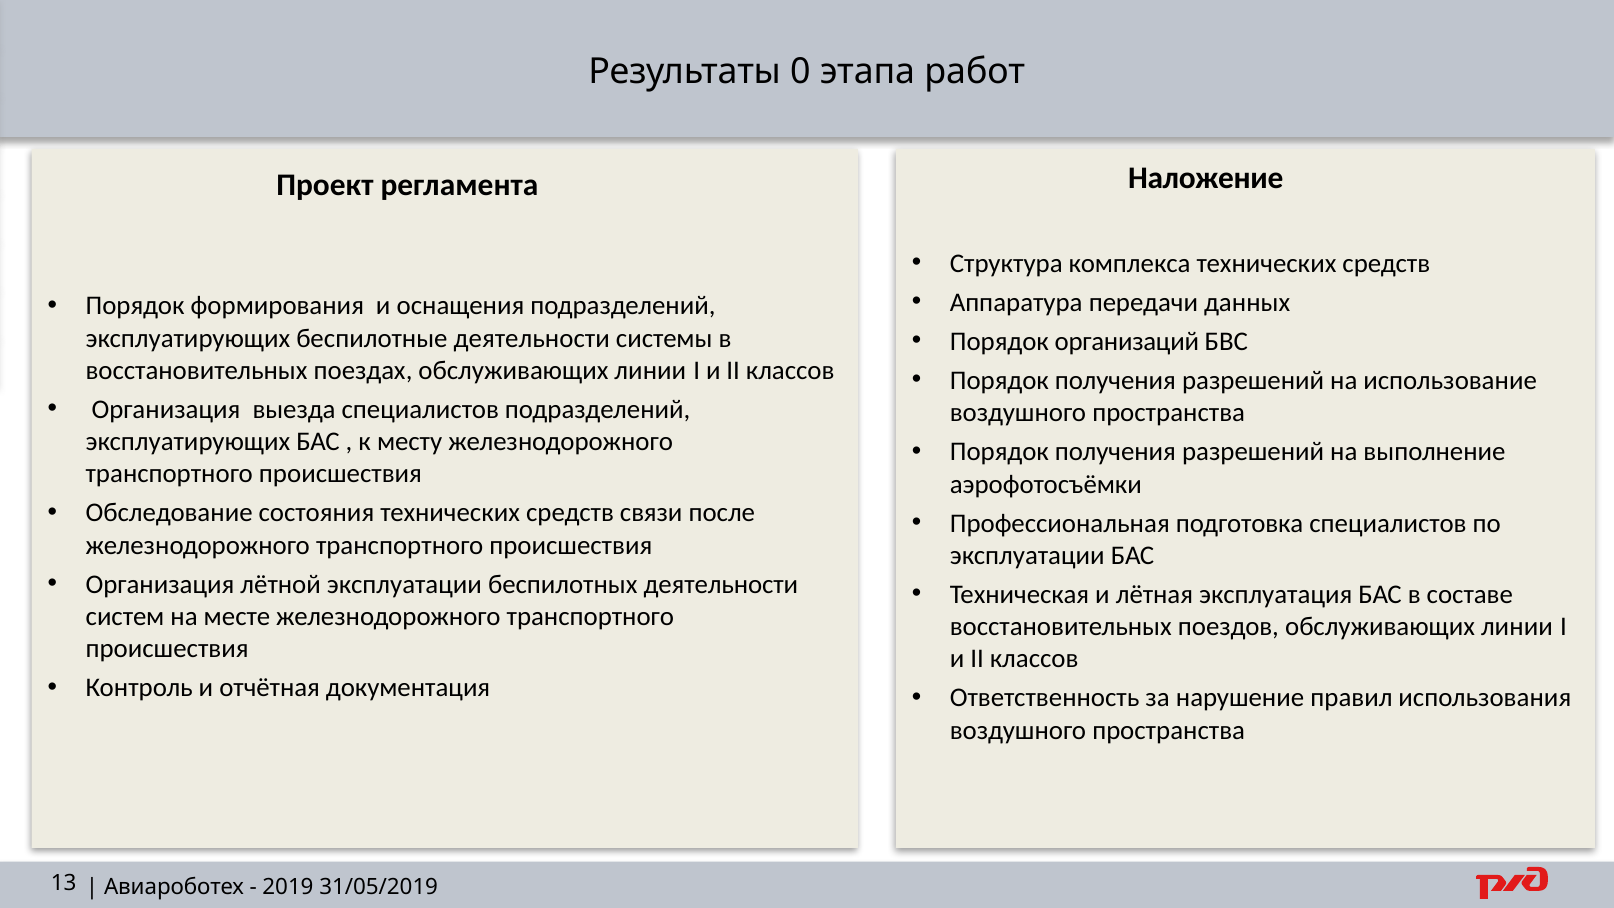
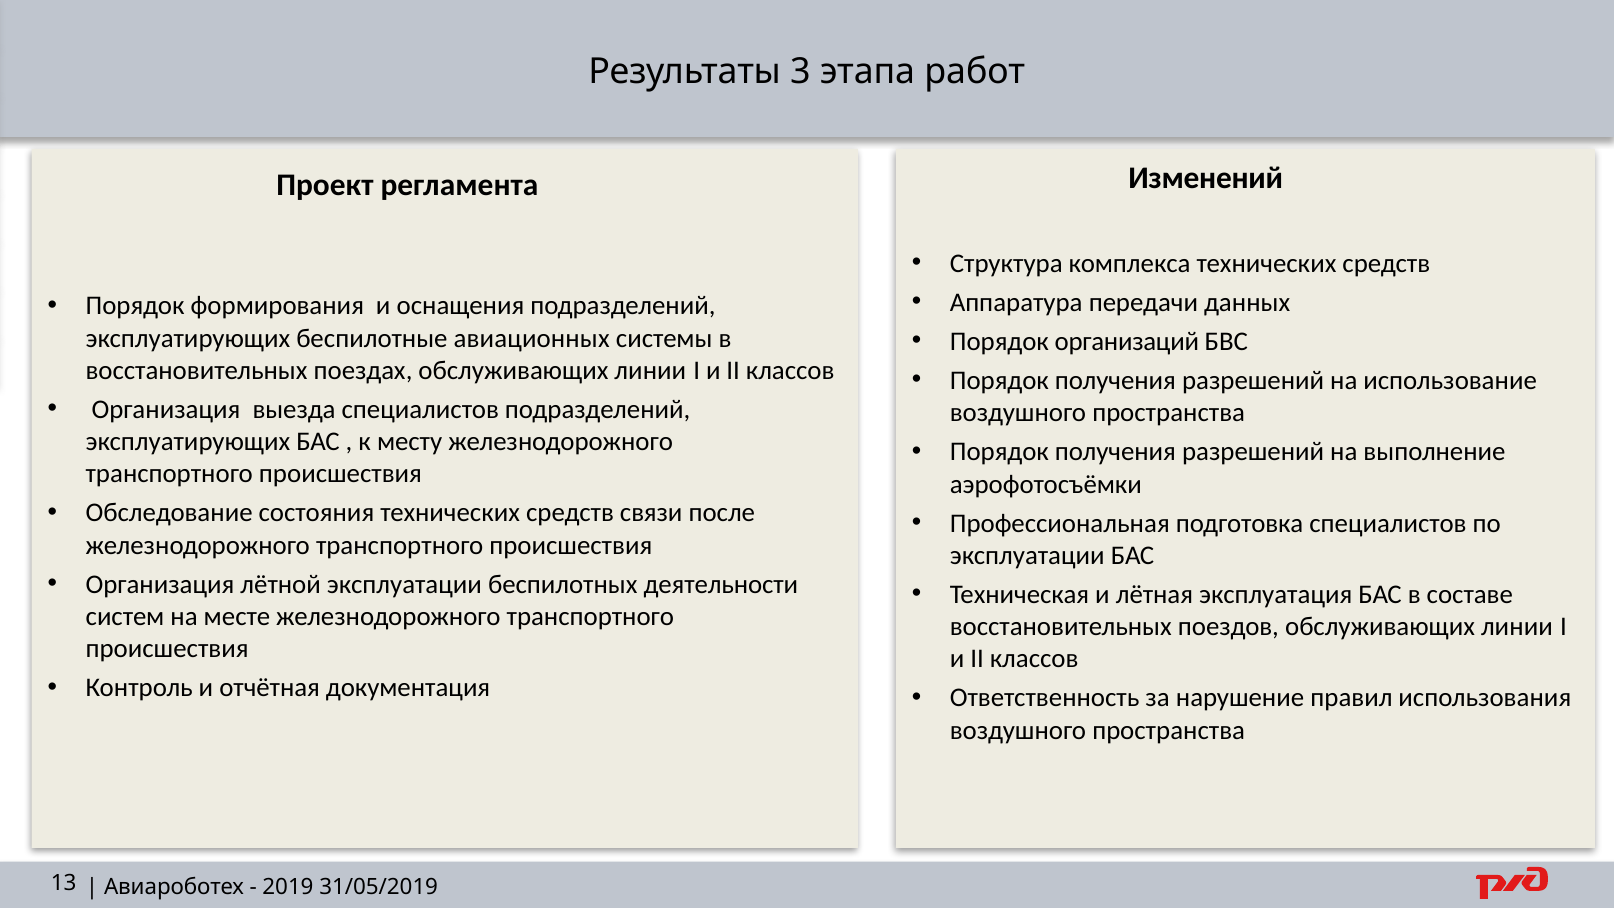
0: 0 -> 3 (800, 72)
Наложение: Наложение -> Изменений (1206, 178)
беспилотные деятельности: деятельности -> авиационных (532, 338)
